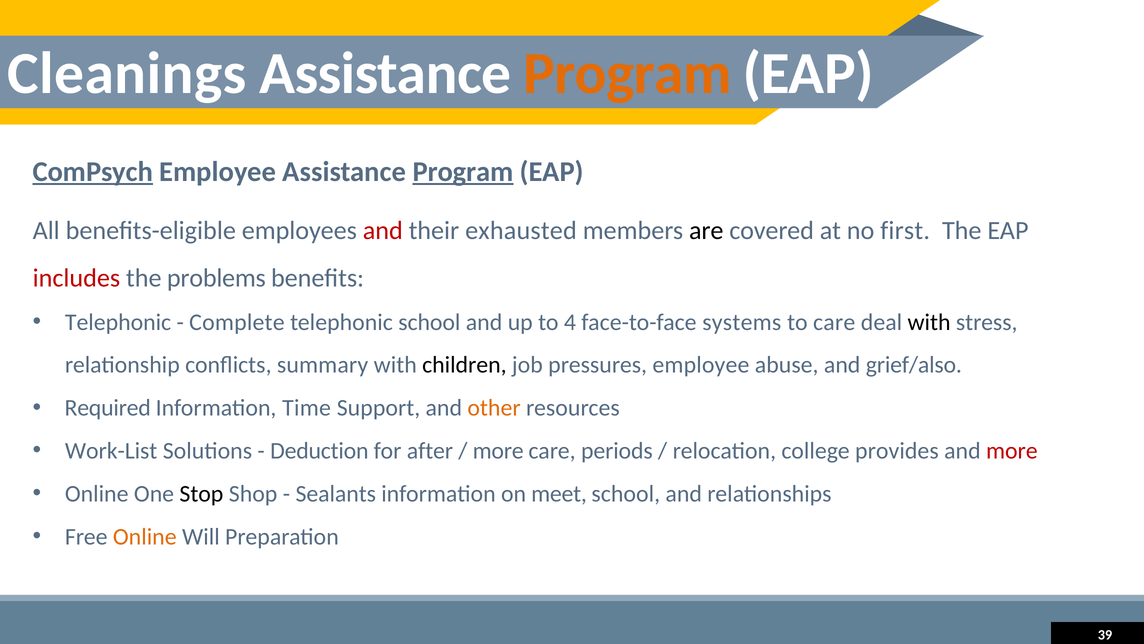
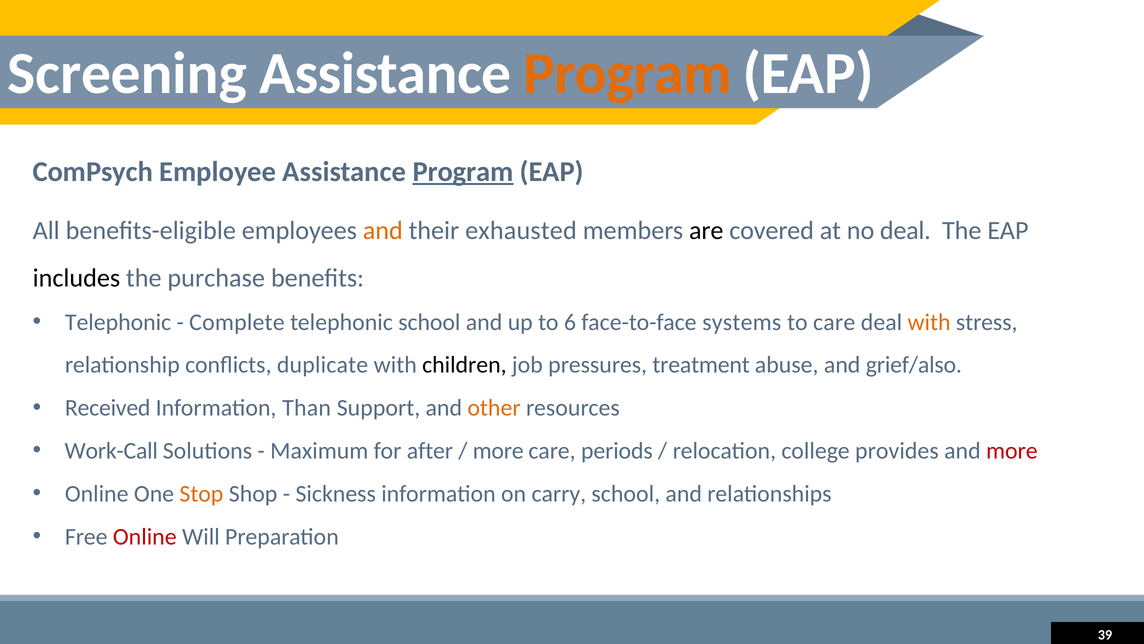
Cleanings: Cleanings -> Screening (127, 74)
ComPsych underline: present -> none (93, 172)
and colour: red -> orange (383, 231)
no first: first -> deal (905, 231)
includes colour: red -> black (76, 278)
problems: problems -> purchase (216, 278)
4: 4 -> 6 (570, 322)
with colour: black -> orange (929, 322)
summary: summary -> duplicate (323, 365)
pressures employee: employee -> treatment (701, 365)
Required: Required -> Received (108, 408)
Time: Time -> Than (307, 408)
Work-List: Work-List -> Work-Call (111, 451)
Deduction: Deduction -> Maximum (319, 451)
Stop colour: black -> orange (201, 494)
Sealants: Sealants -> Sickness (336, 494)
meet: meet -> carry (559, 494)
Online colour: orange -> red (145, 536)
